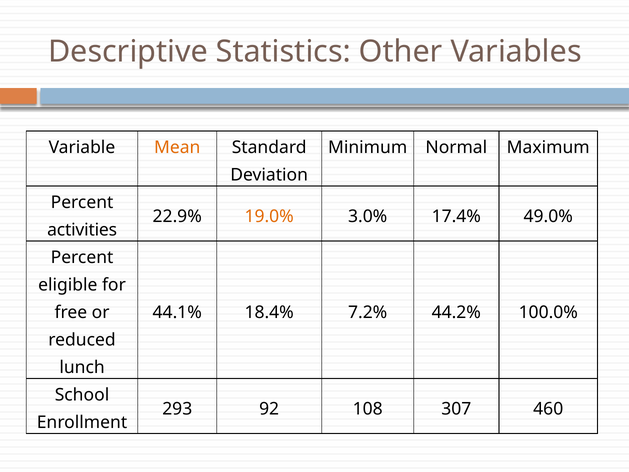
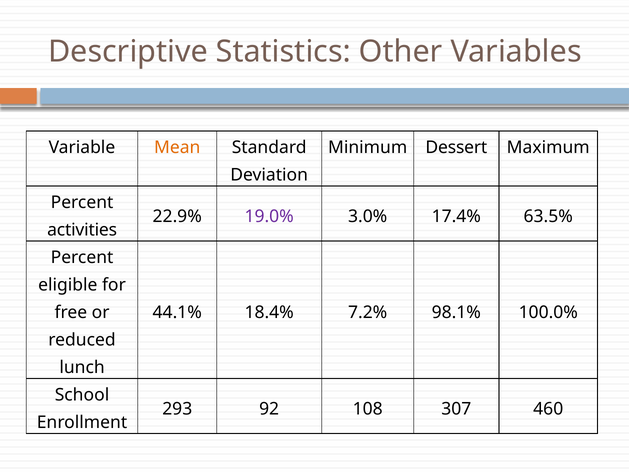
Normal: Normal -> Dessert (456, 148)
19.0% colour: orange -> purple (269, 216)
49.0%: 49.0% -> 63.5% (548, 216)
44.2%: 44.2% -> 98.1% (456, 312)
